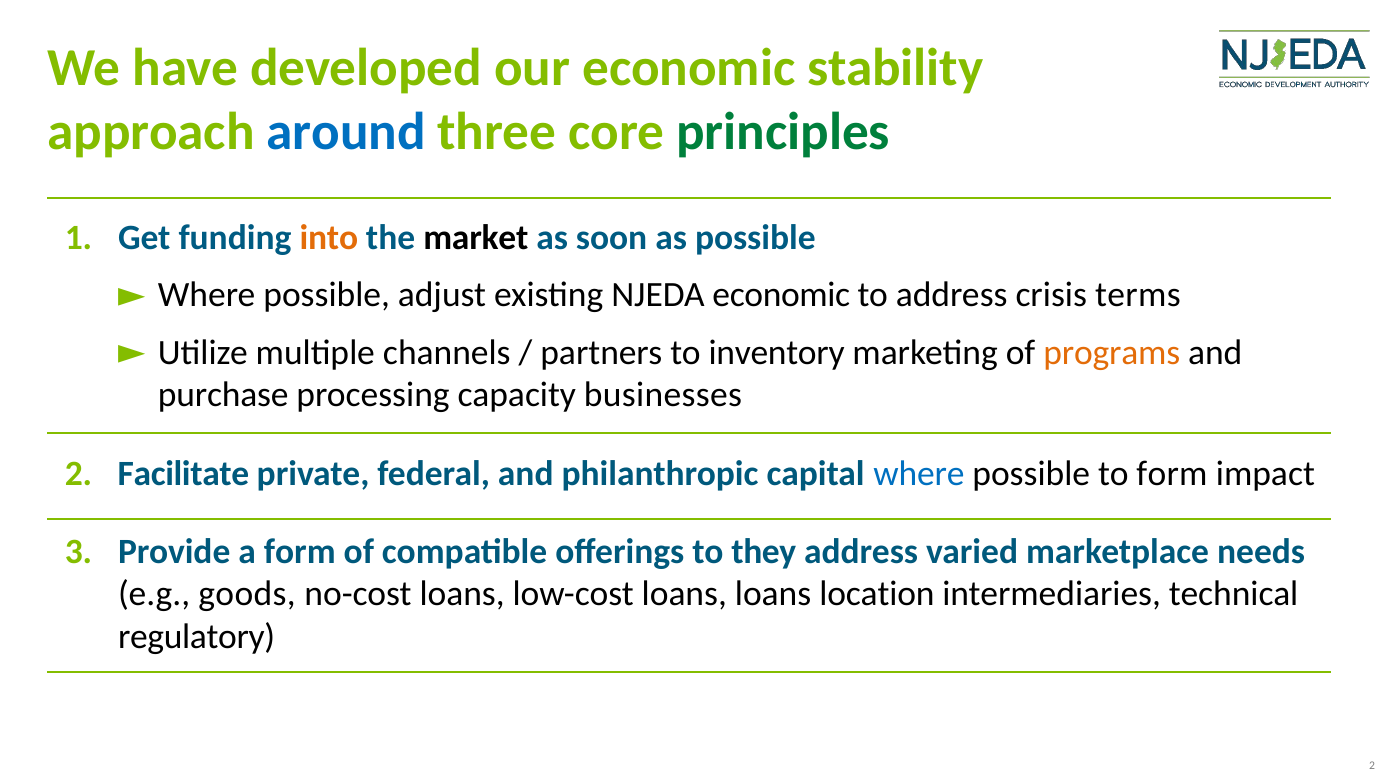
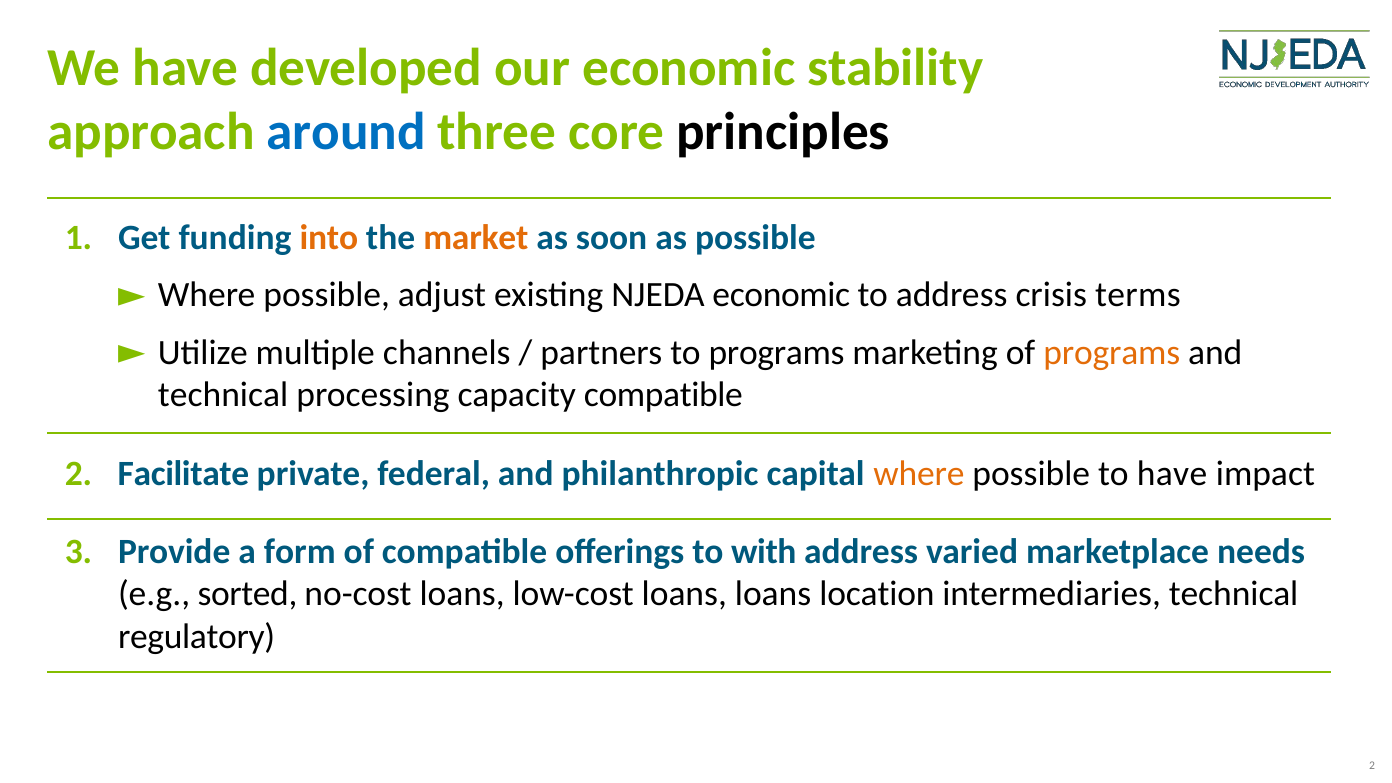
principles colour: green -> black (783, 132)
market colour: black -> orange (476, 238)
to inventory: inventory -> programs (777, 353)
purchase: purchase -> technical (223, 395)
capacity businesses: businesses -> compatible (663, 395)
where colour: blue -> orange (919, 473)
to form: form -> have (1172, 473)
they: they -> with (764, 552)
goods: goods -> sorted (247, 594)
